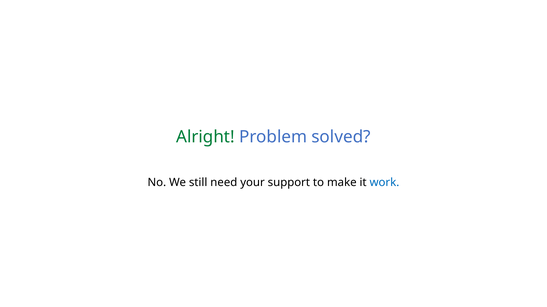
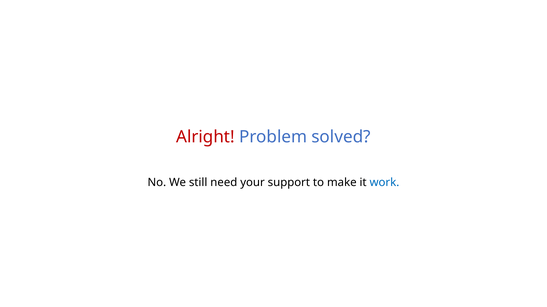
Alright colour: green -> red (205, 137)
